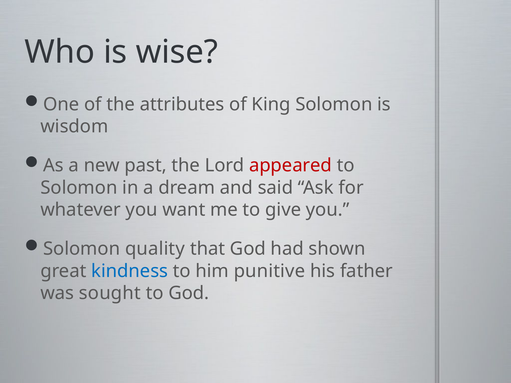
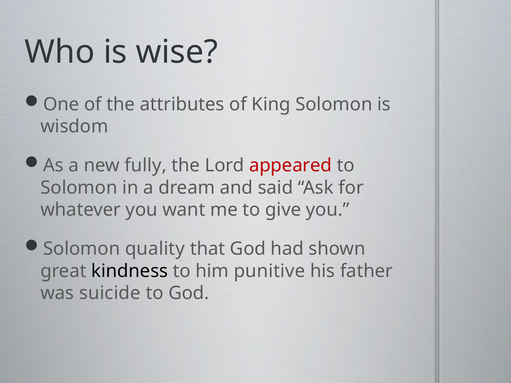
past: past -> fully (146, 166)
kindness colour: blue -> black (130, 271)
sought: sought -> suicide (110, 293)
